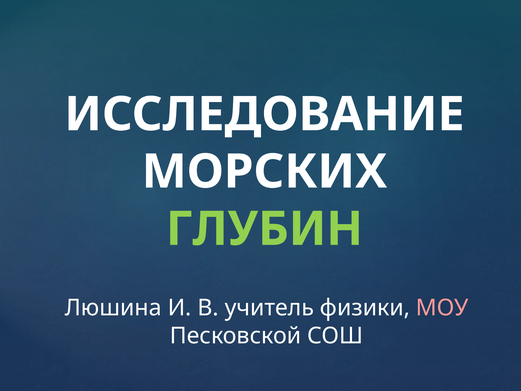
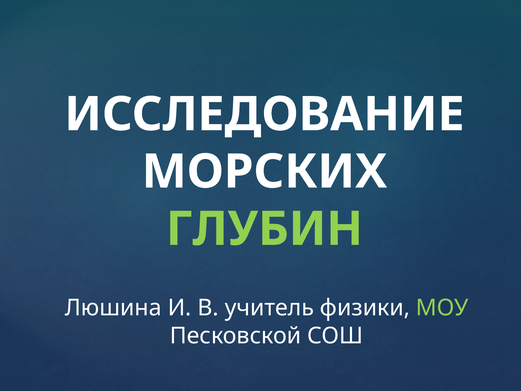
МОУ colour: pink -> light green (442, 308)
